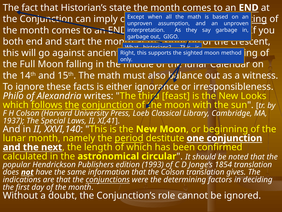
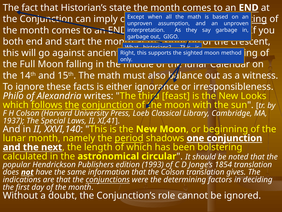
destitute: destitute -> shadows (165, 138)
confirmed: confirmed -> bolstering (220, 147)
